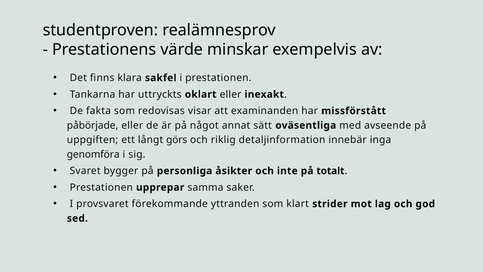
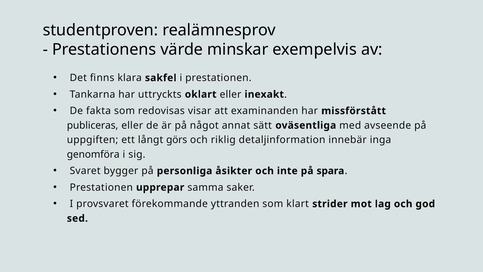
påbörjade: påbörjade -> publiceras (93, 125)
totalt: totalt -> spara (330, 171)
